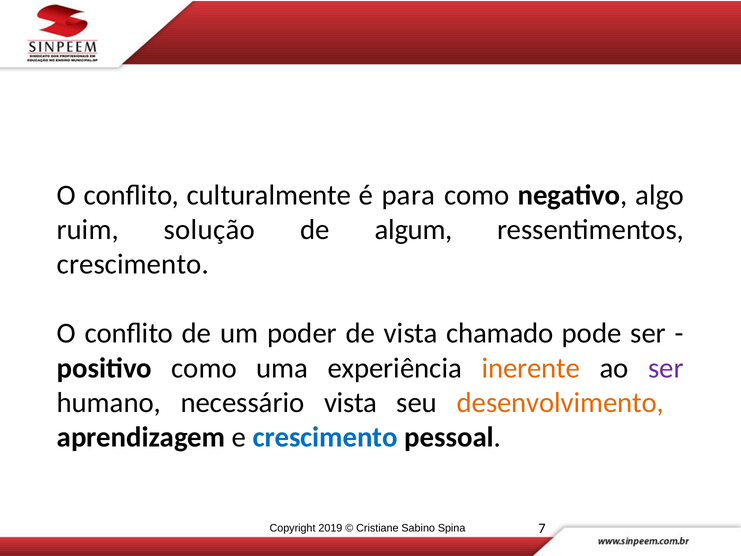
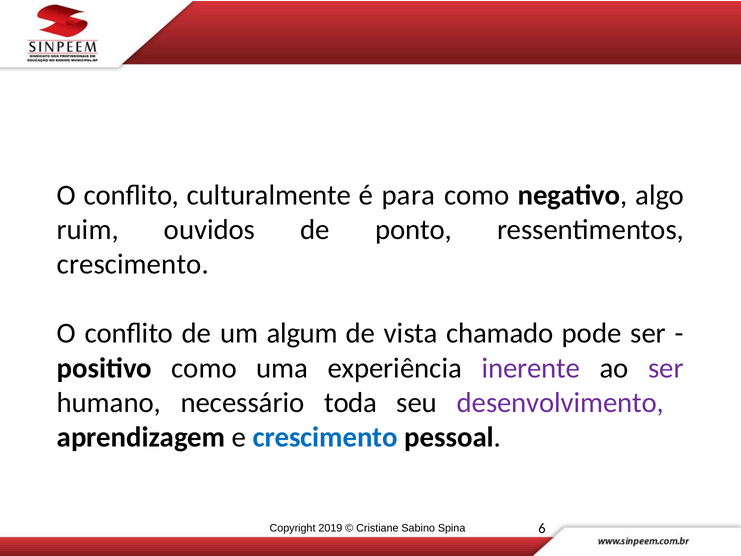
solução: solução -> ouvidos (210, 230)
algum: algum -> ponto (414, 230)
poder: poder -> algum (302, 333)
inerente colour: orange -> purple (531, 368)
necessário vista: vista -> toda (351, 403)
desenvolvimento colour: orange -> purple (561, 403)
7: 7 -> 6 (542, 528)
